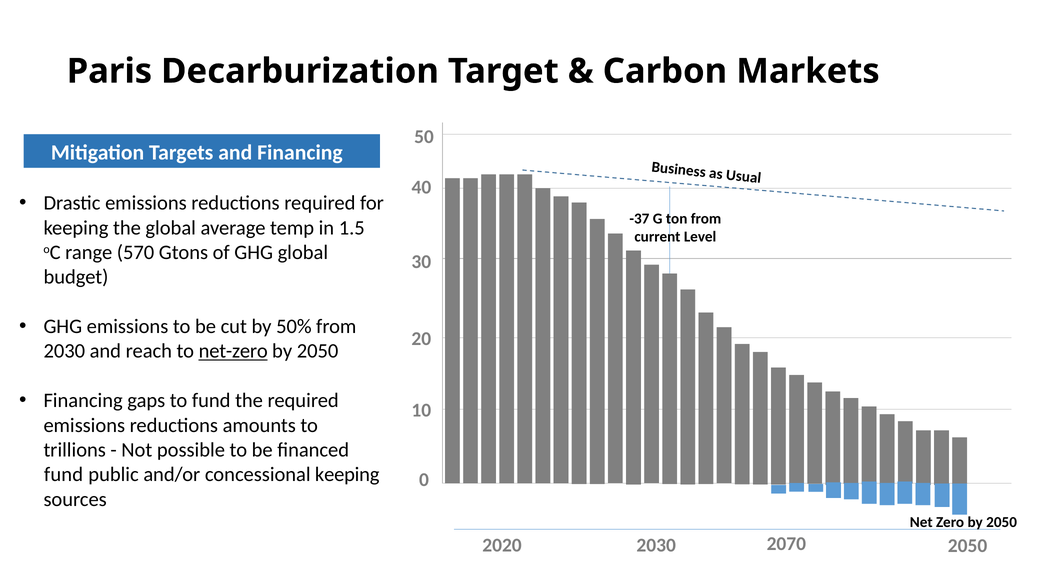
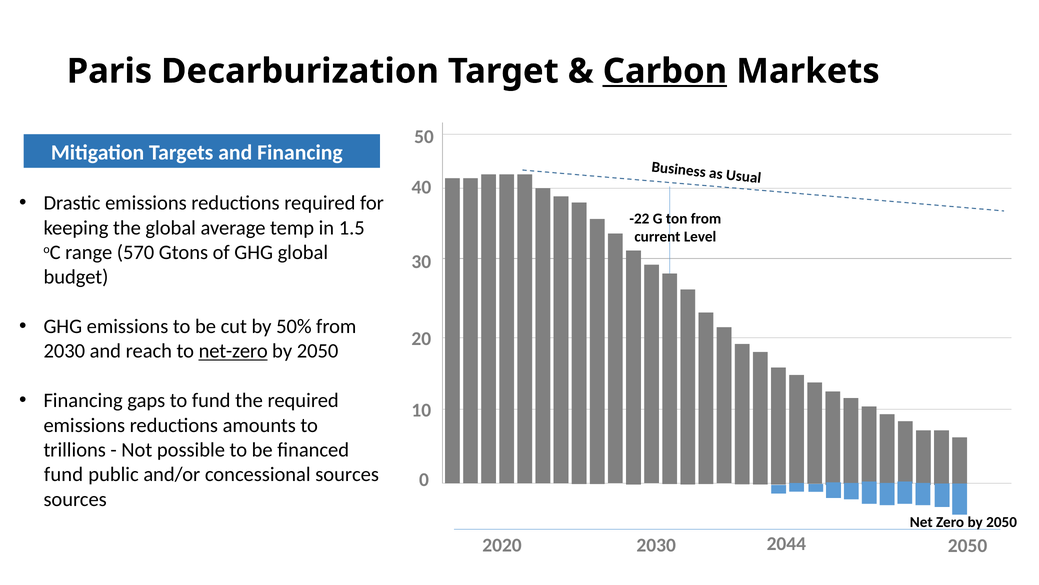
Carbon underline: none -> present (665, 71)
-37: -37 -> -22 (639, 218)
concessional keeping: keeping -> sources (347, 474)
2070: 2070 -> 2044 (786, 543)
